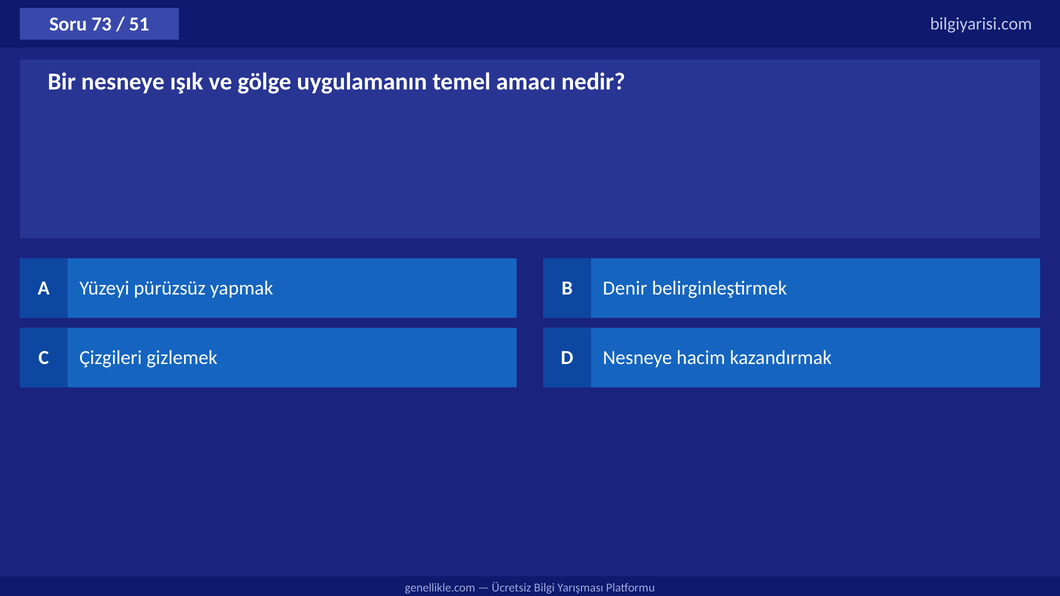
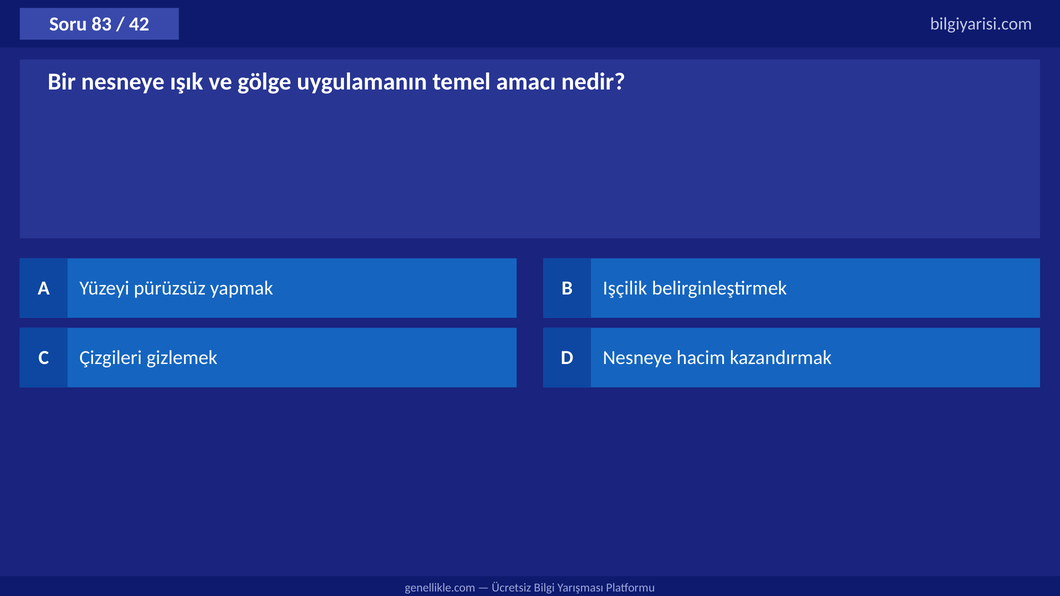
73: 73 -> 83 (102, 24)
51: 51 -> 42 (139, 24)
Denir: Denir -> Işçilik (625, 288)
